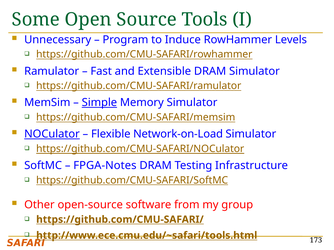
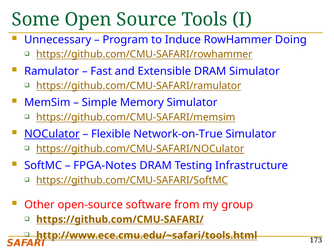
Levels: Levels -> Doing (291, 40)
Simple underline: present -> none (99, 103)
Network-on-Load: Network-on-Load -> Network-on-True (178, 134)
